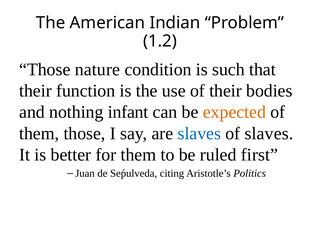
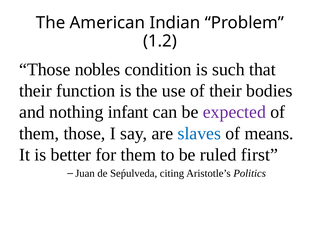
nature: nature -> nobles (98, 69)
expected colour: orange -> purple (234, 112)
of slaves: slaves -> means (269, 133)
